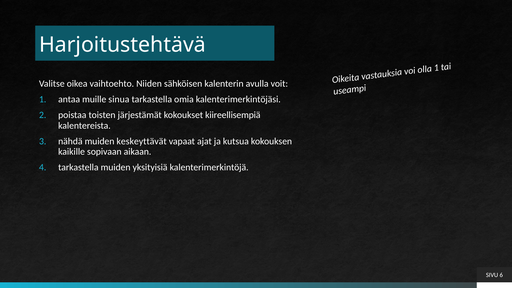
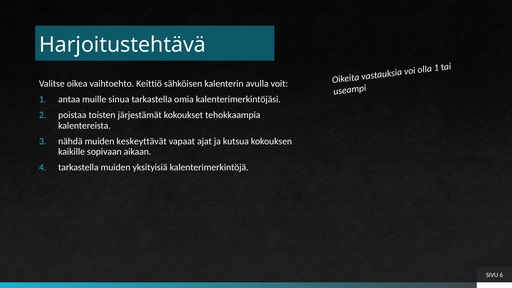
Niiden: Niiden -> Keittiö (149, 84)
kiireellisempiä: kiireellisempiä -> tehokkaampia (233, 115)
